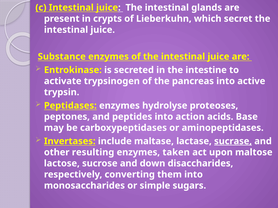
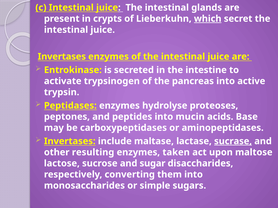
which underline: none -> present (208, 19)
Substance: Substance -> Invertases (62, 57)
action: action -> mucin (190, 117)
down: down -> sugar (153, 164)
